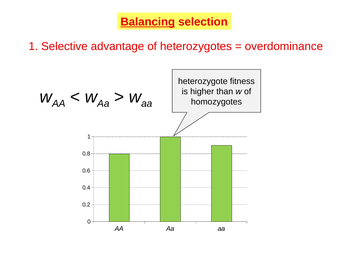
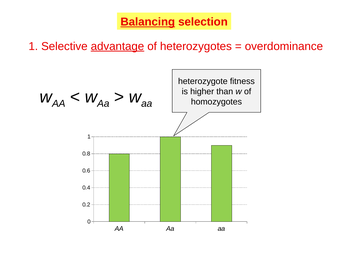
advantage underline: none -> present (117, 46)
